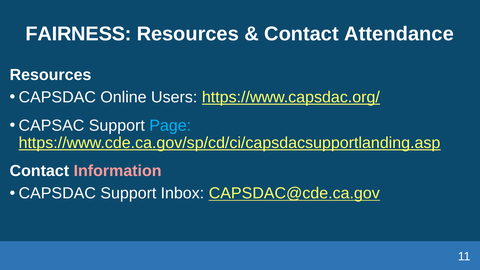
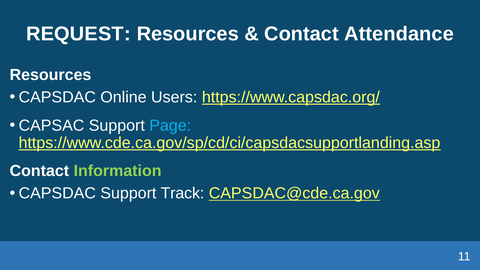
FAIRNESS: FAIRNESS -> REQUEST (78, 34)
Information colour: pink -> light green (118, 171)
Inbox: Inbox -> Track (182, 193)
